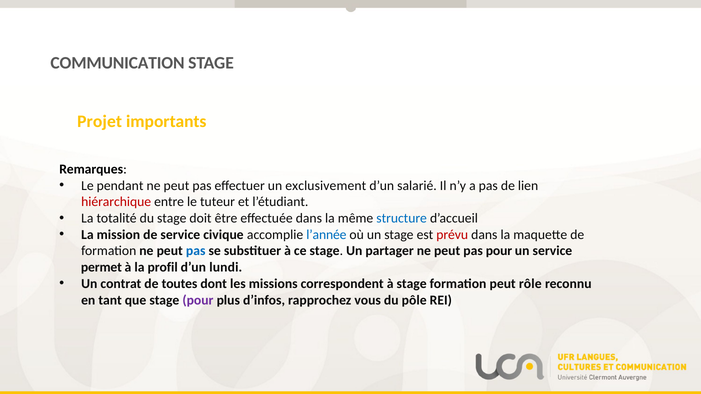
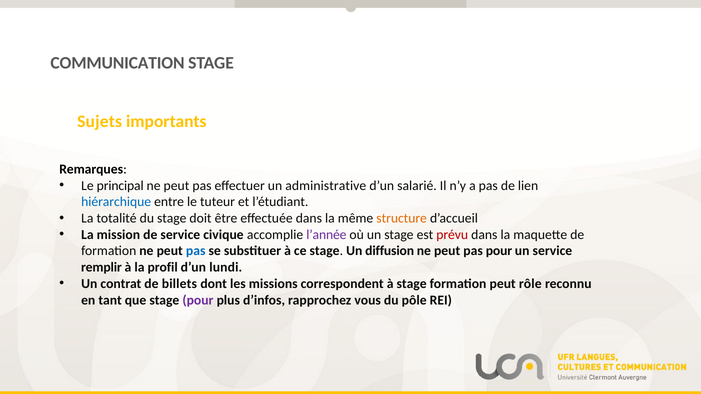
Projet: Projet -> Sujets (100, 122)
pendant: pendant -> principal (120, 186)
exclusivement: exclusivement -> administrative (326, 186)
hiérarchique colour: red -> blue (116, 202)
structure colour: blue -> orange (402, 218)
l’année colour: blue -> purple (326, 235)
partager: partager -> diffusion (390, 251)
permet: permet -> remplir (101, 268)
toutes: toutes -> billets (179, 284)
